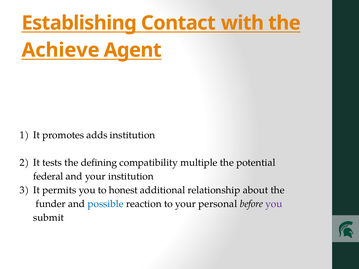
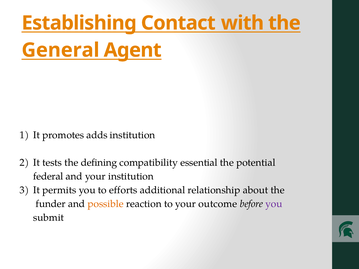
Achieve: Achieve -> General (61, 50)
multiple: multiple -> essential (199, 163)
honest: honest -> efforts (123, 190)
possible colour: blue -> orange (106, 204)
personal: personal -> outcome (218, 204)
